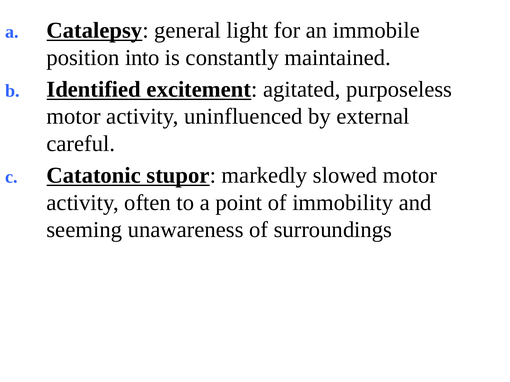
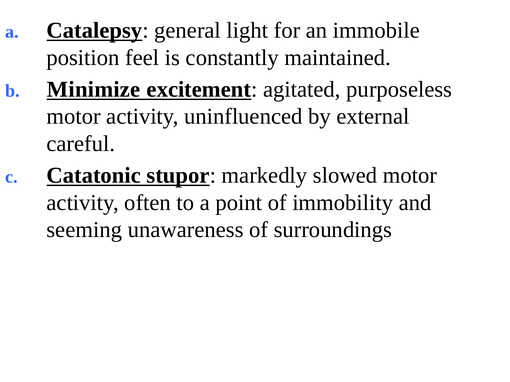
into: into -> feel (142, 58)
Identified: Identified -> Minimize (94, 89)
